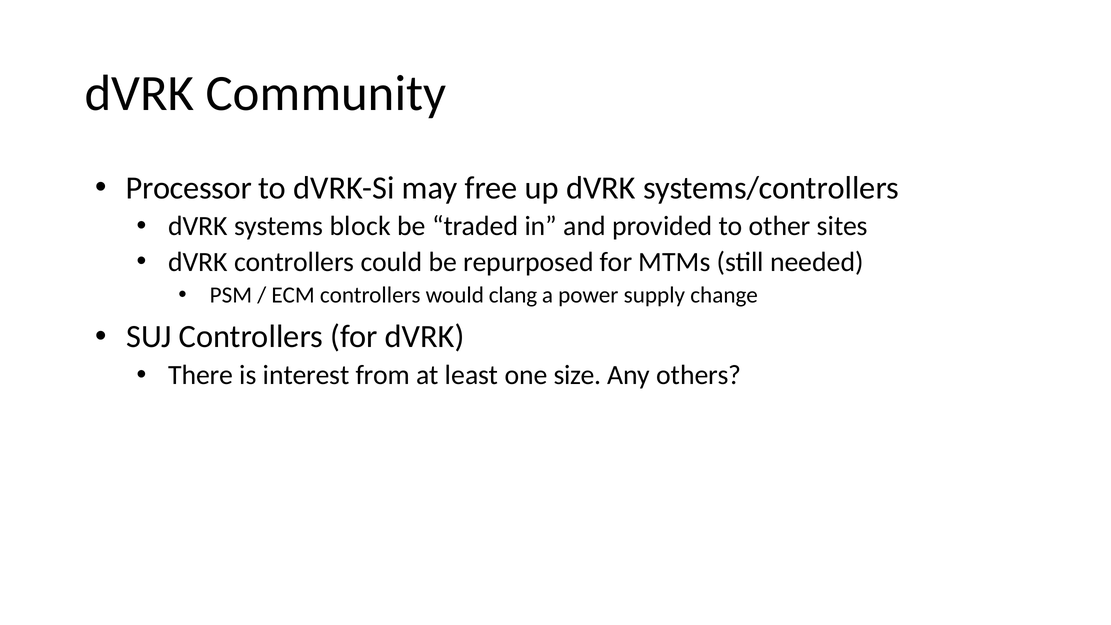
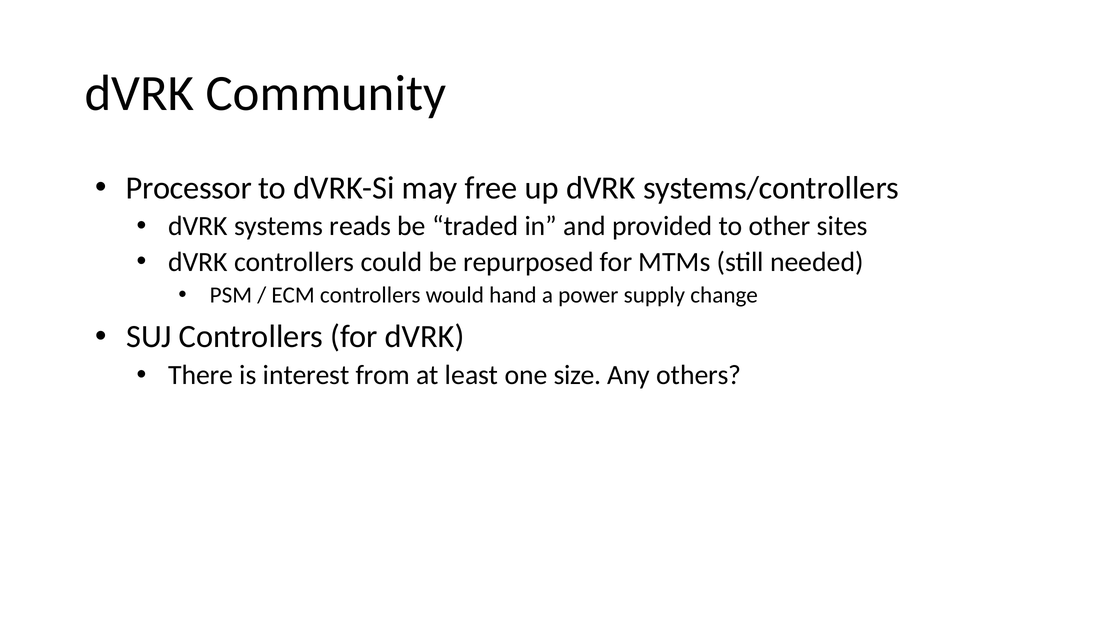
block: block -> reads (360, 226)
clang: clang -> hand (513, 295)
